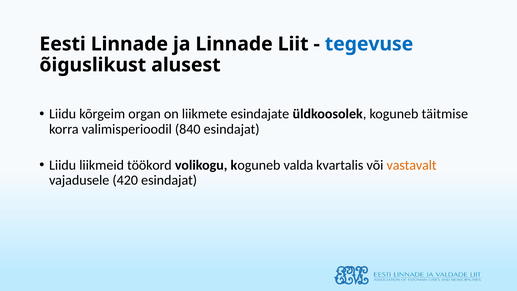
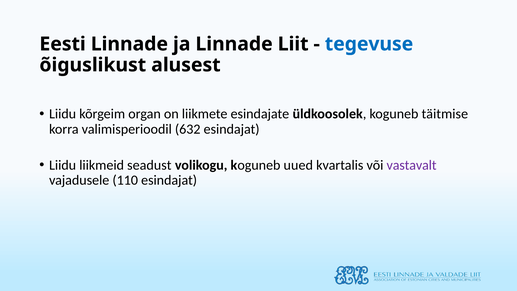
840: 840 -> 632 (188, 129)
töökord: töökord -> seadust (149, 165)
valda: valda -> uued (298, 165)
vastavalt colour: orange -> purple (412, 165)
420: 420 -> 110 (125, 180)
